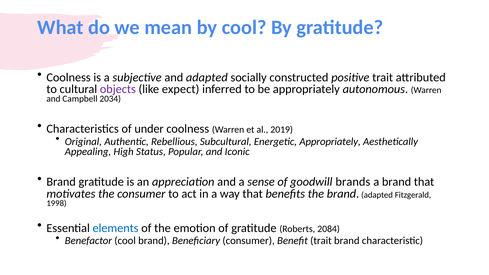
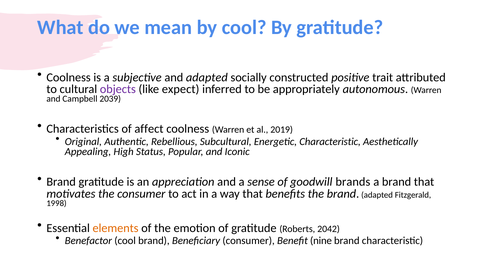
2034: 2034 -> 2039 (110, 99)
under: under -> affect (149, 129)
Energetic Appropriately: Appropriately -> Characteristic (330, 142)
elements colour: blue -> orange (116, 228)
2084: 2084 -> 2042 (329, 229)
Benefit trait: trait -> nine (321, 241)
